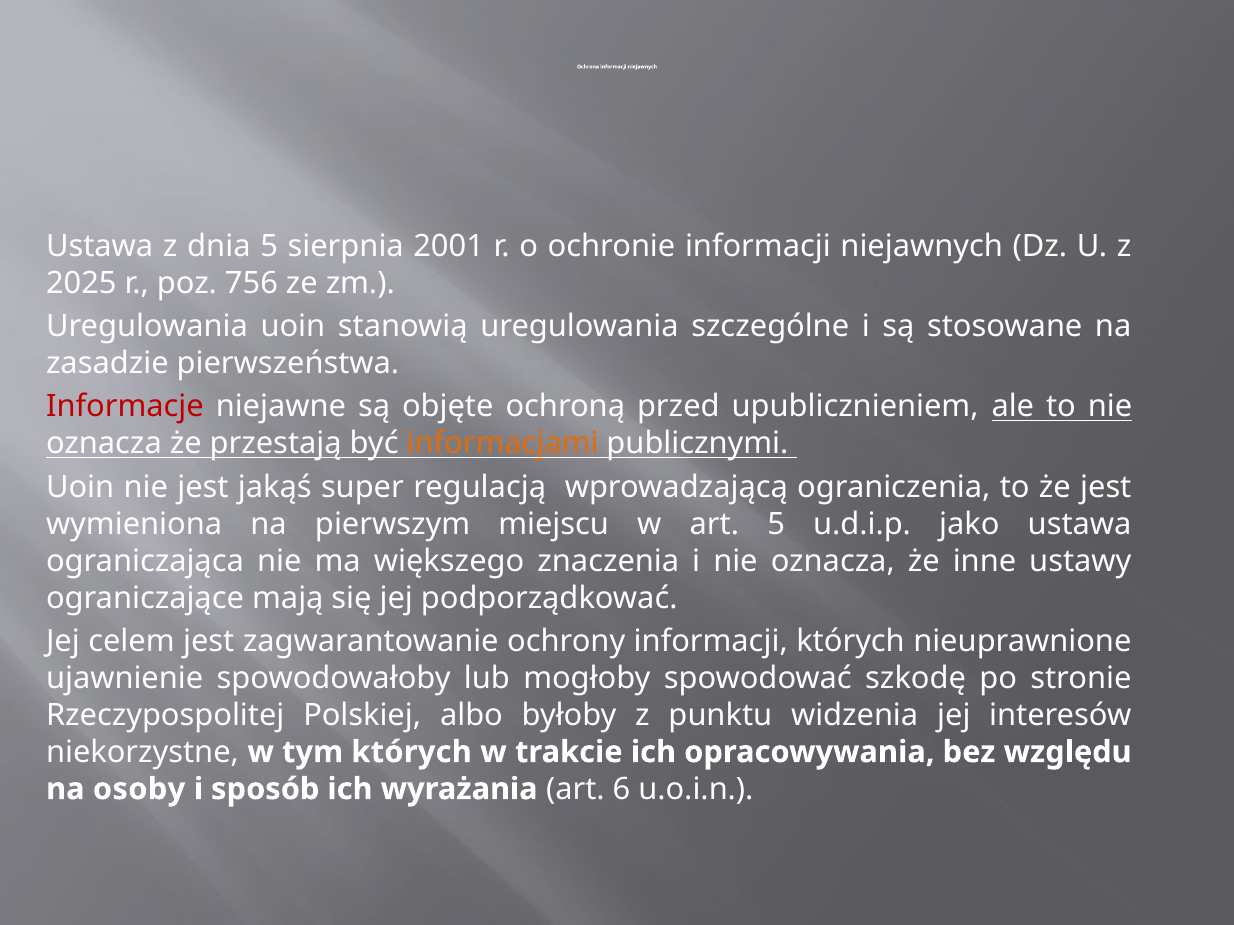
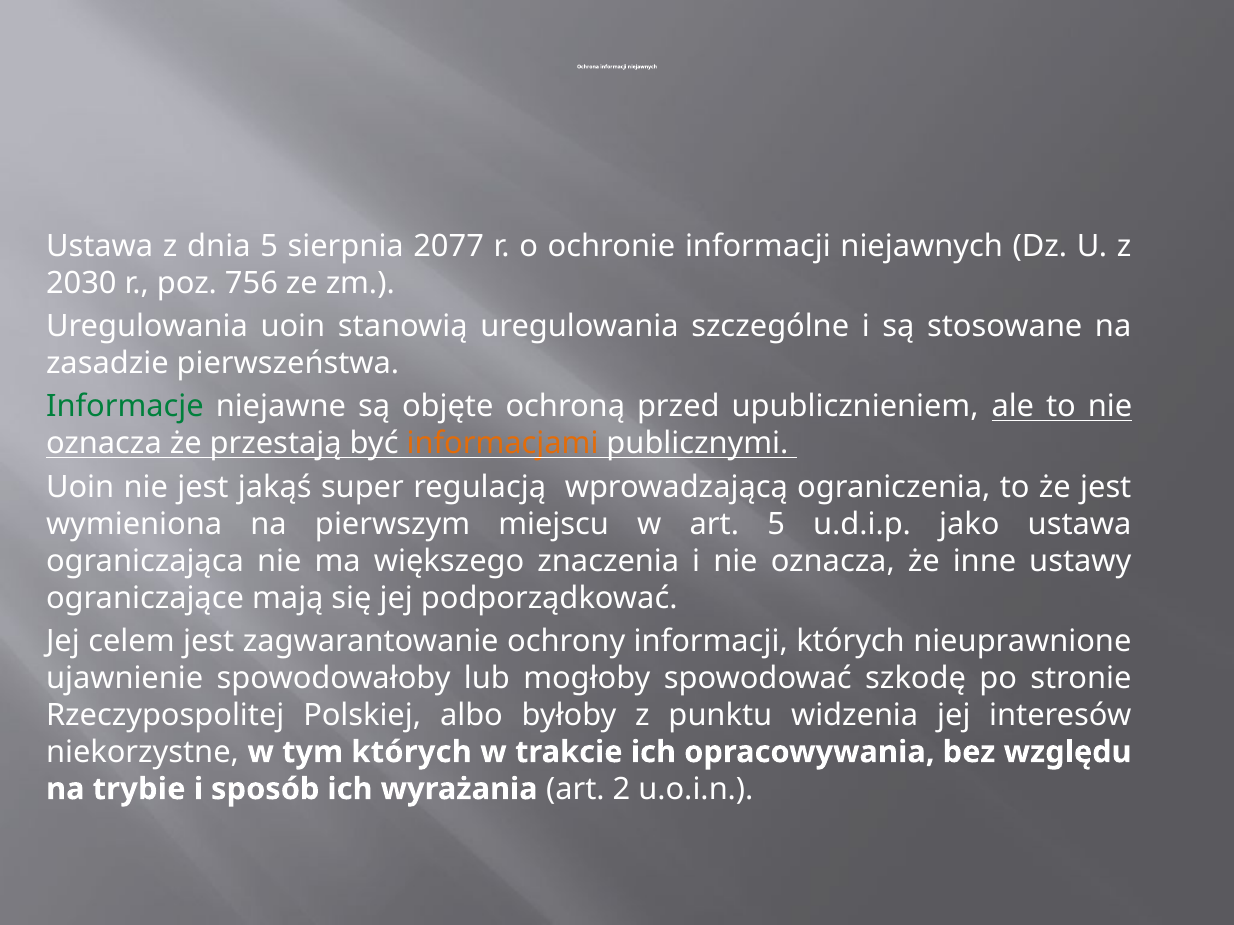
2001: 2001 -> 2077 (449, 247)
2025: 2025 -> 2030 (81, 284)
Informacje colour: red -> green (125, 407)
osoby: osoby -> trybie (139, 789)
6: 6 -> 2 (621, 789)
